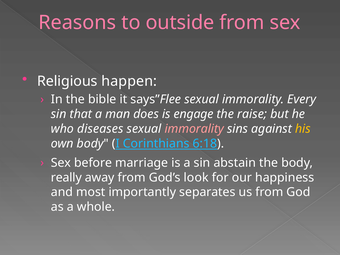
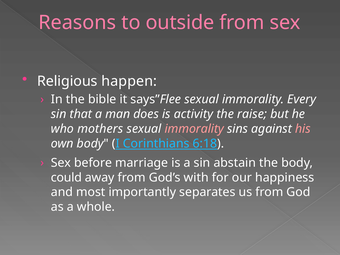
engage: engage -> activity (193, 114)
diseases: diseases -> mothers (100, 129)
his colour: yellow -> pink (303, 129)
really: really -> could (66, 177)
look: look -> with (196, 177)
